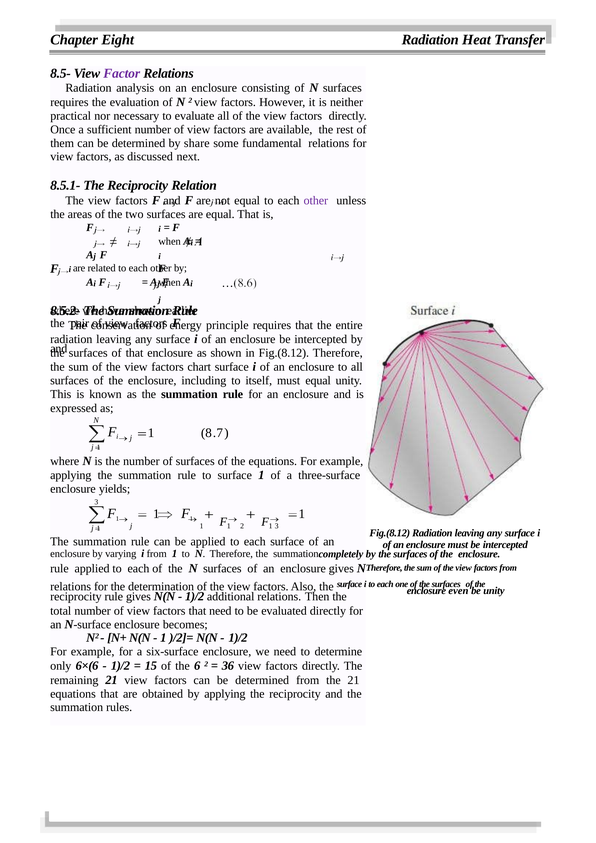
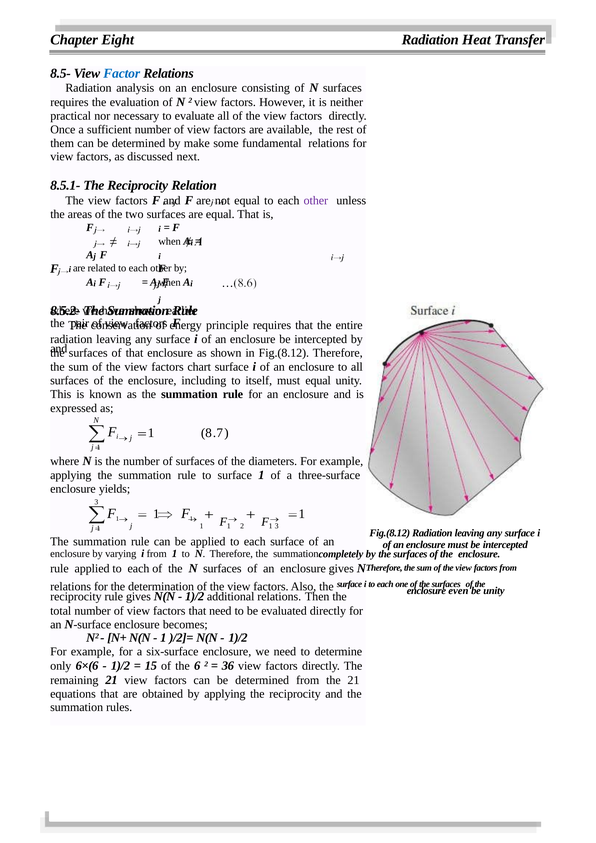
Factor colour: purple -> blue (122, 73)
share: share -> make (197, 143)
the equations: equations -> diameters (273, 462)
